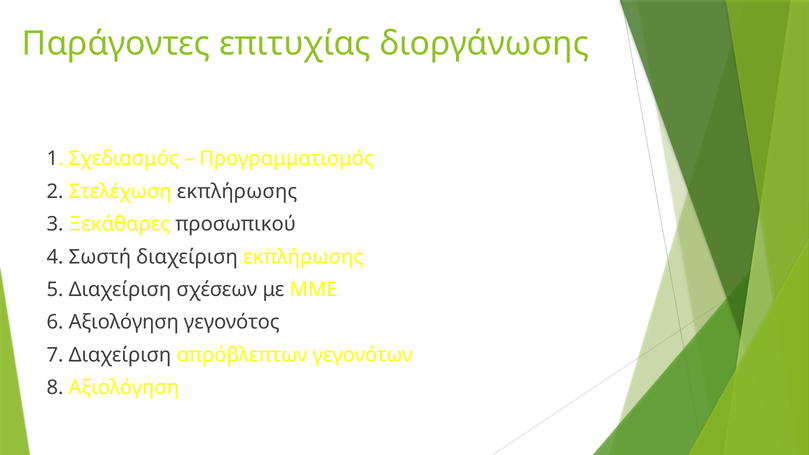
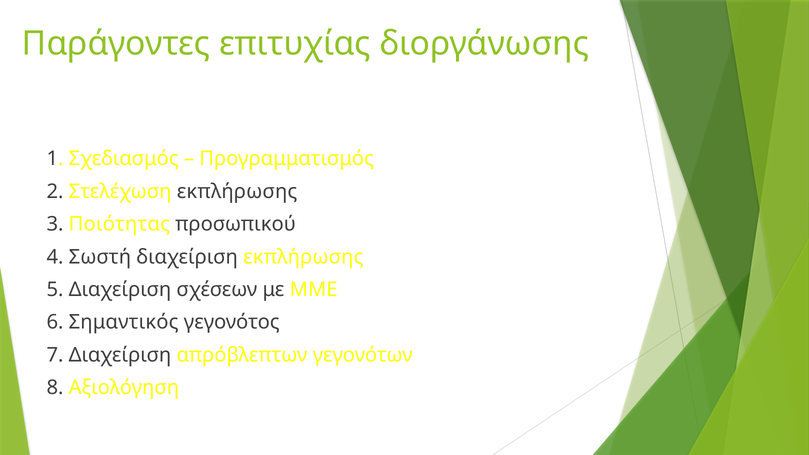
Ξεκάθαρες: Ξεκάθαρες -> Ποιότητας (119, 224)
6 Αξιολόγηση: Αξιολόγηση -> Σημαντικός (124, 322)
